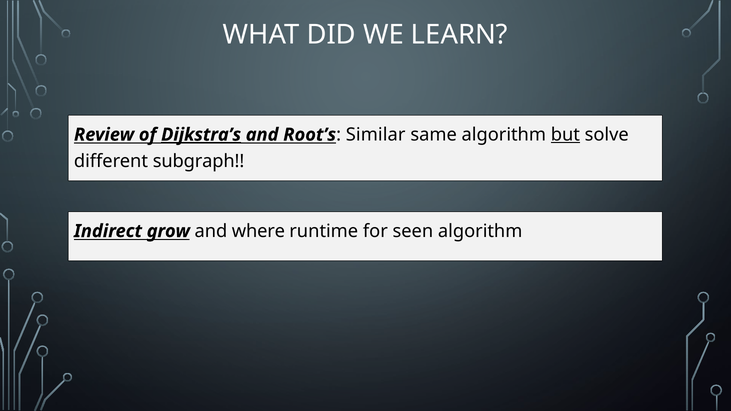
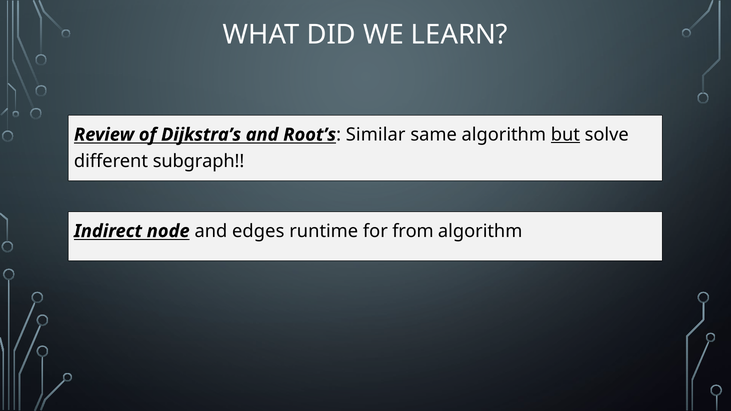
Dijkstra’s underline: present -> none (201, 135)
grow: grow -> node (168, 231)
where: where -> edges (258, 231)
seen: seen -> from (413, 231)
